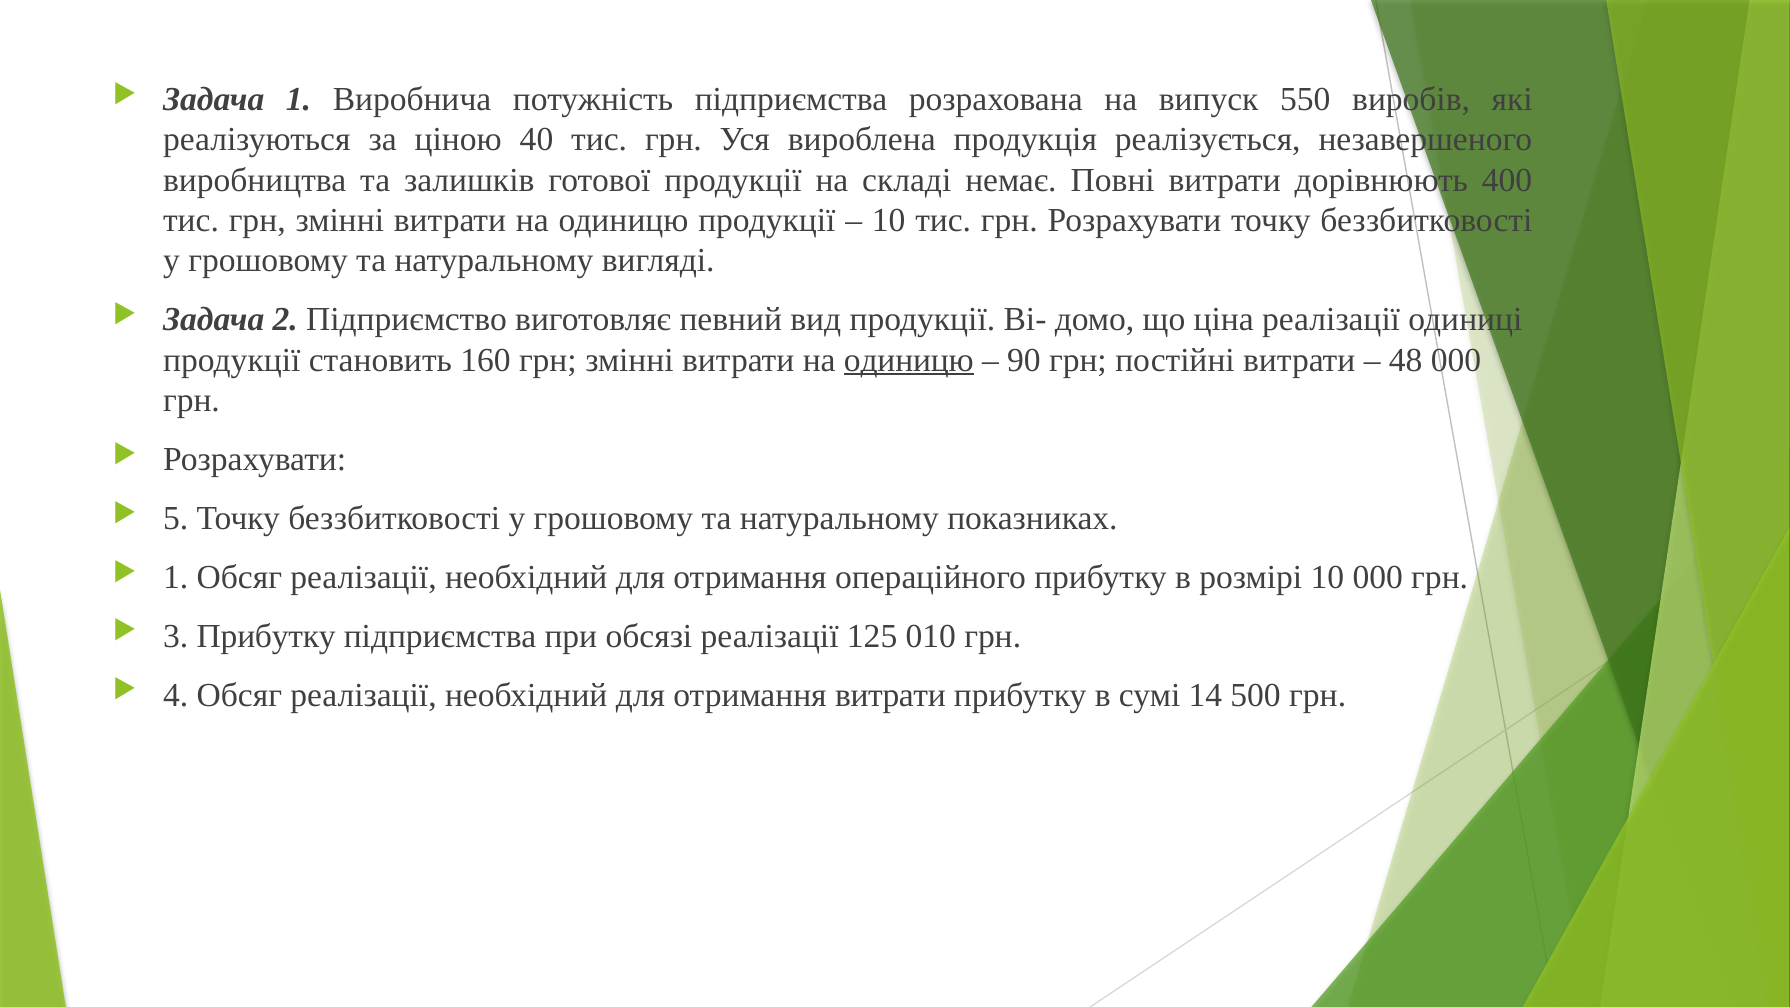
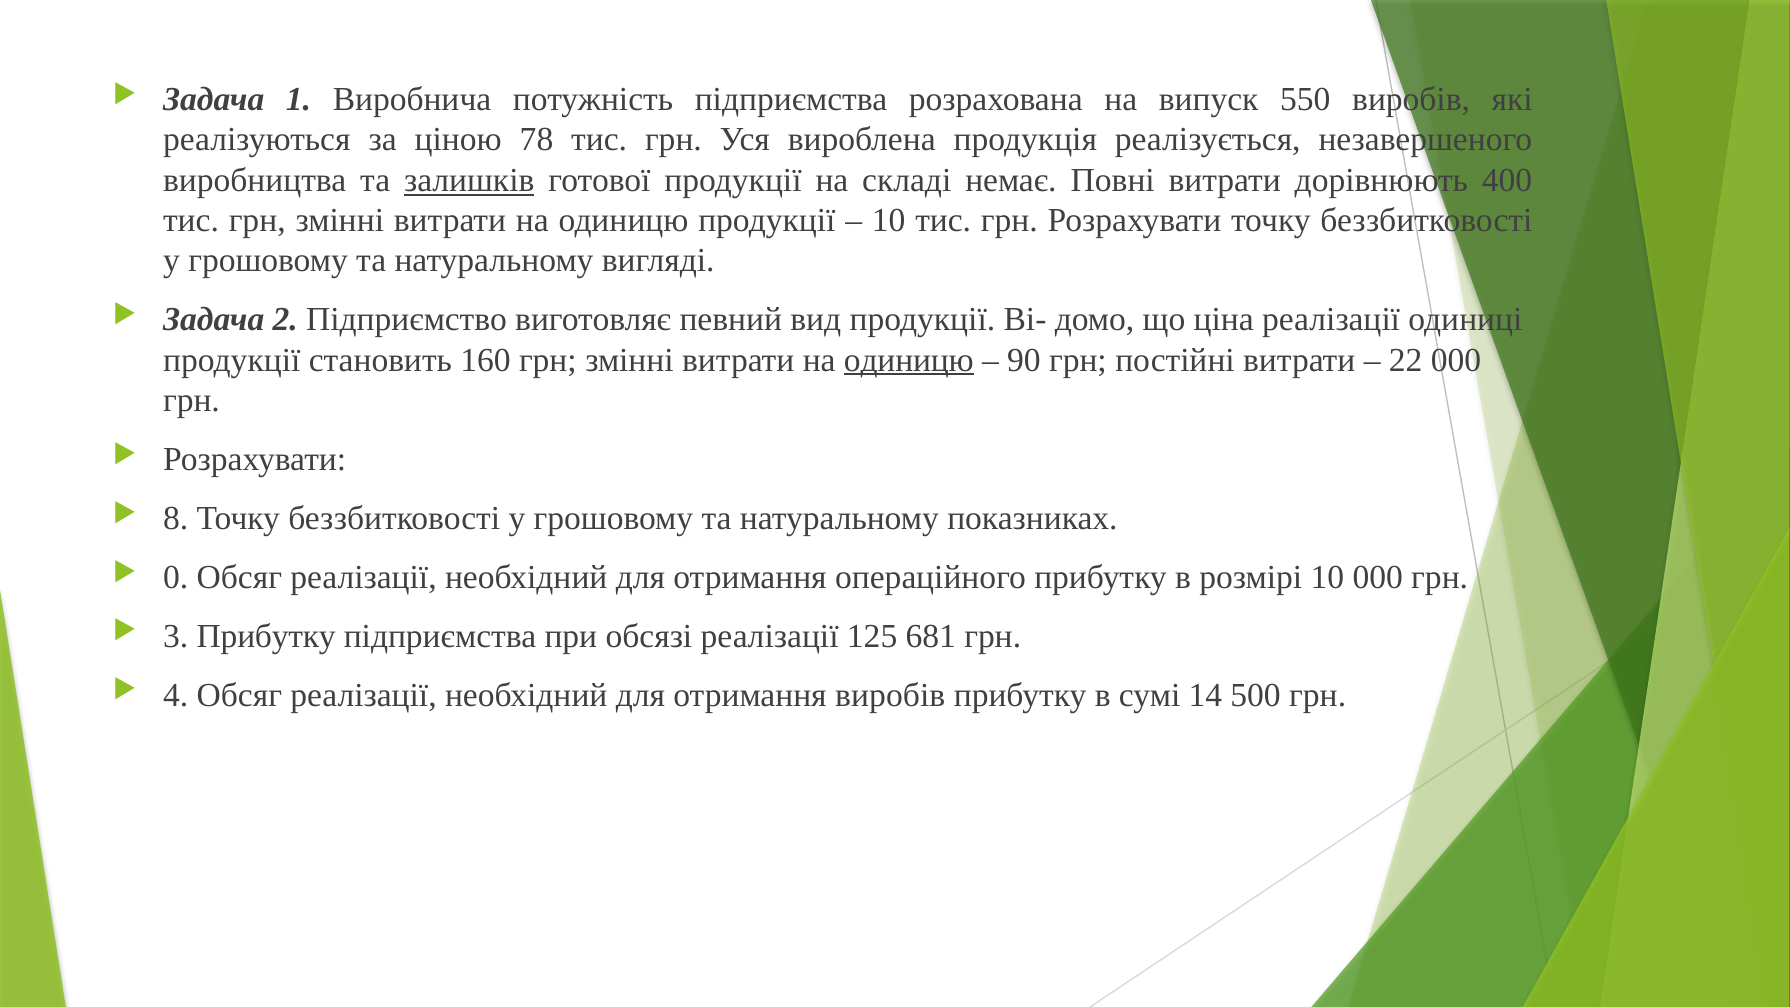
40: 40 -> 78 (537, 140)
залишків underline: none -> present (469, 180)
48: 48 -> 22 (1406, 360)
5: 5 -> 8 (176, 518)
1: 1 -> 0 (176, 577)
010: 010 -> 681 (931, 636)
отримання витрати: витрати -> виробів (890, 695)
